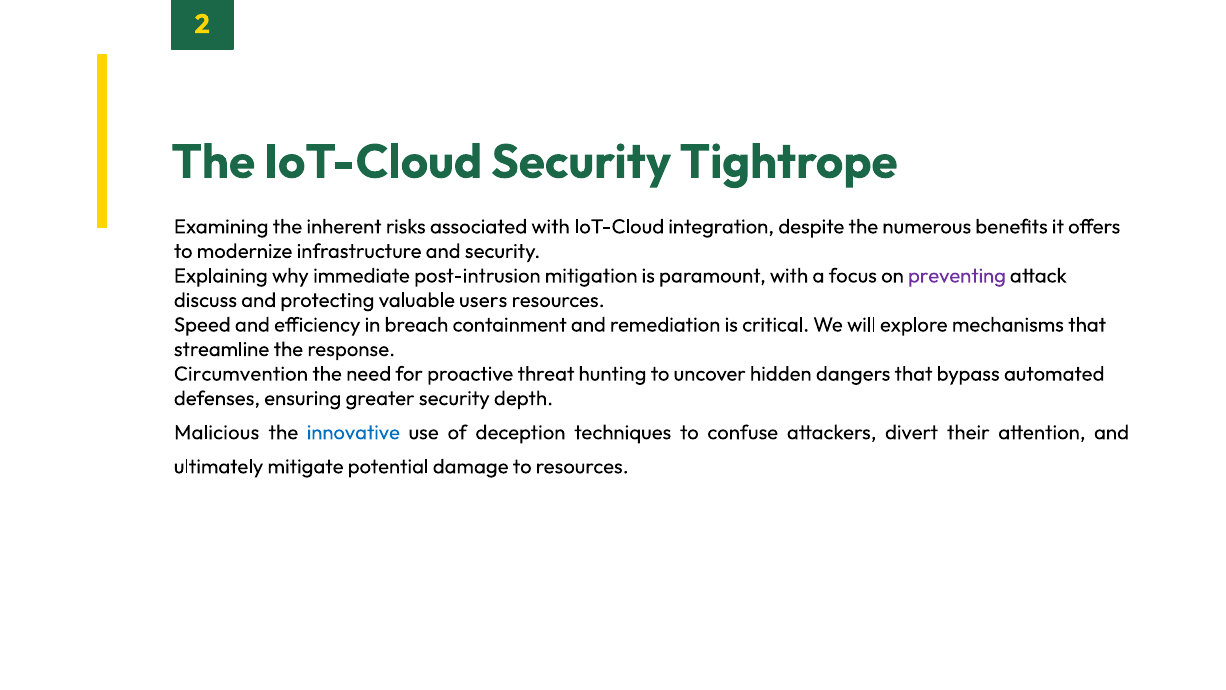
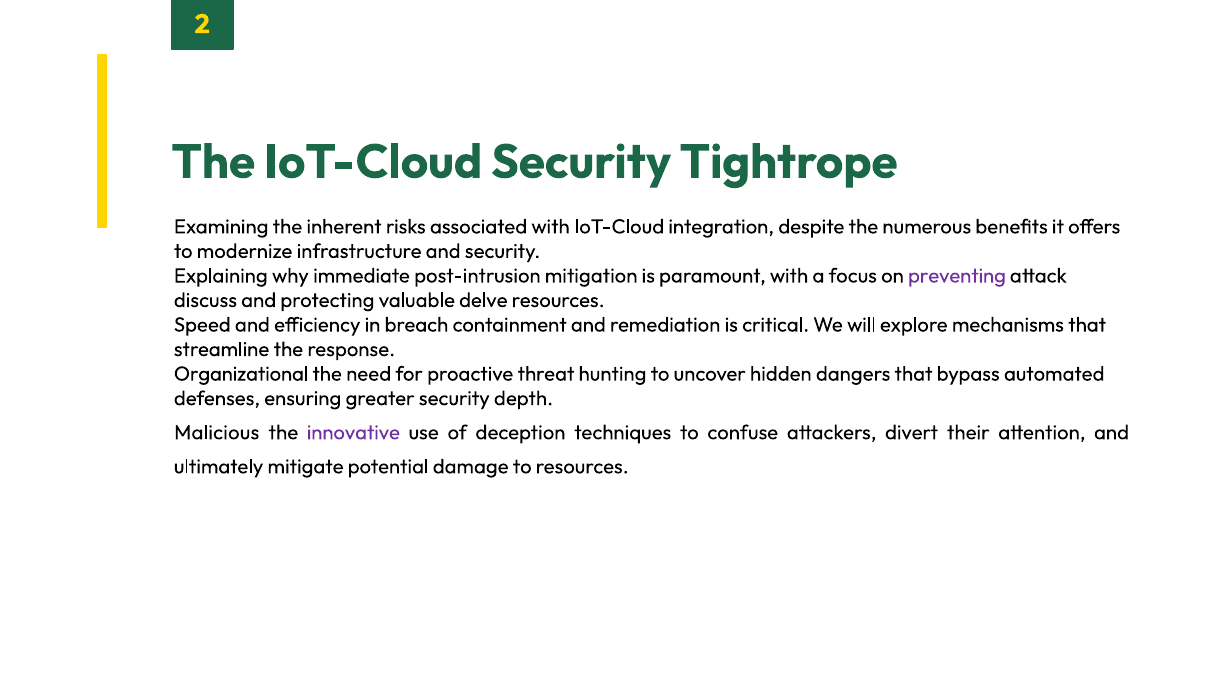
users: users -> delve (483, 300)
Circumvention: Circumvention -> Organizational (241, 374)
innovative colour: blue -> purple (353, 432)
